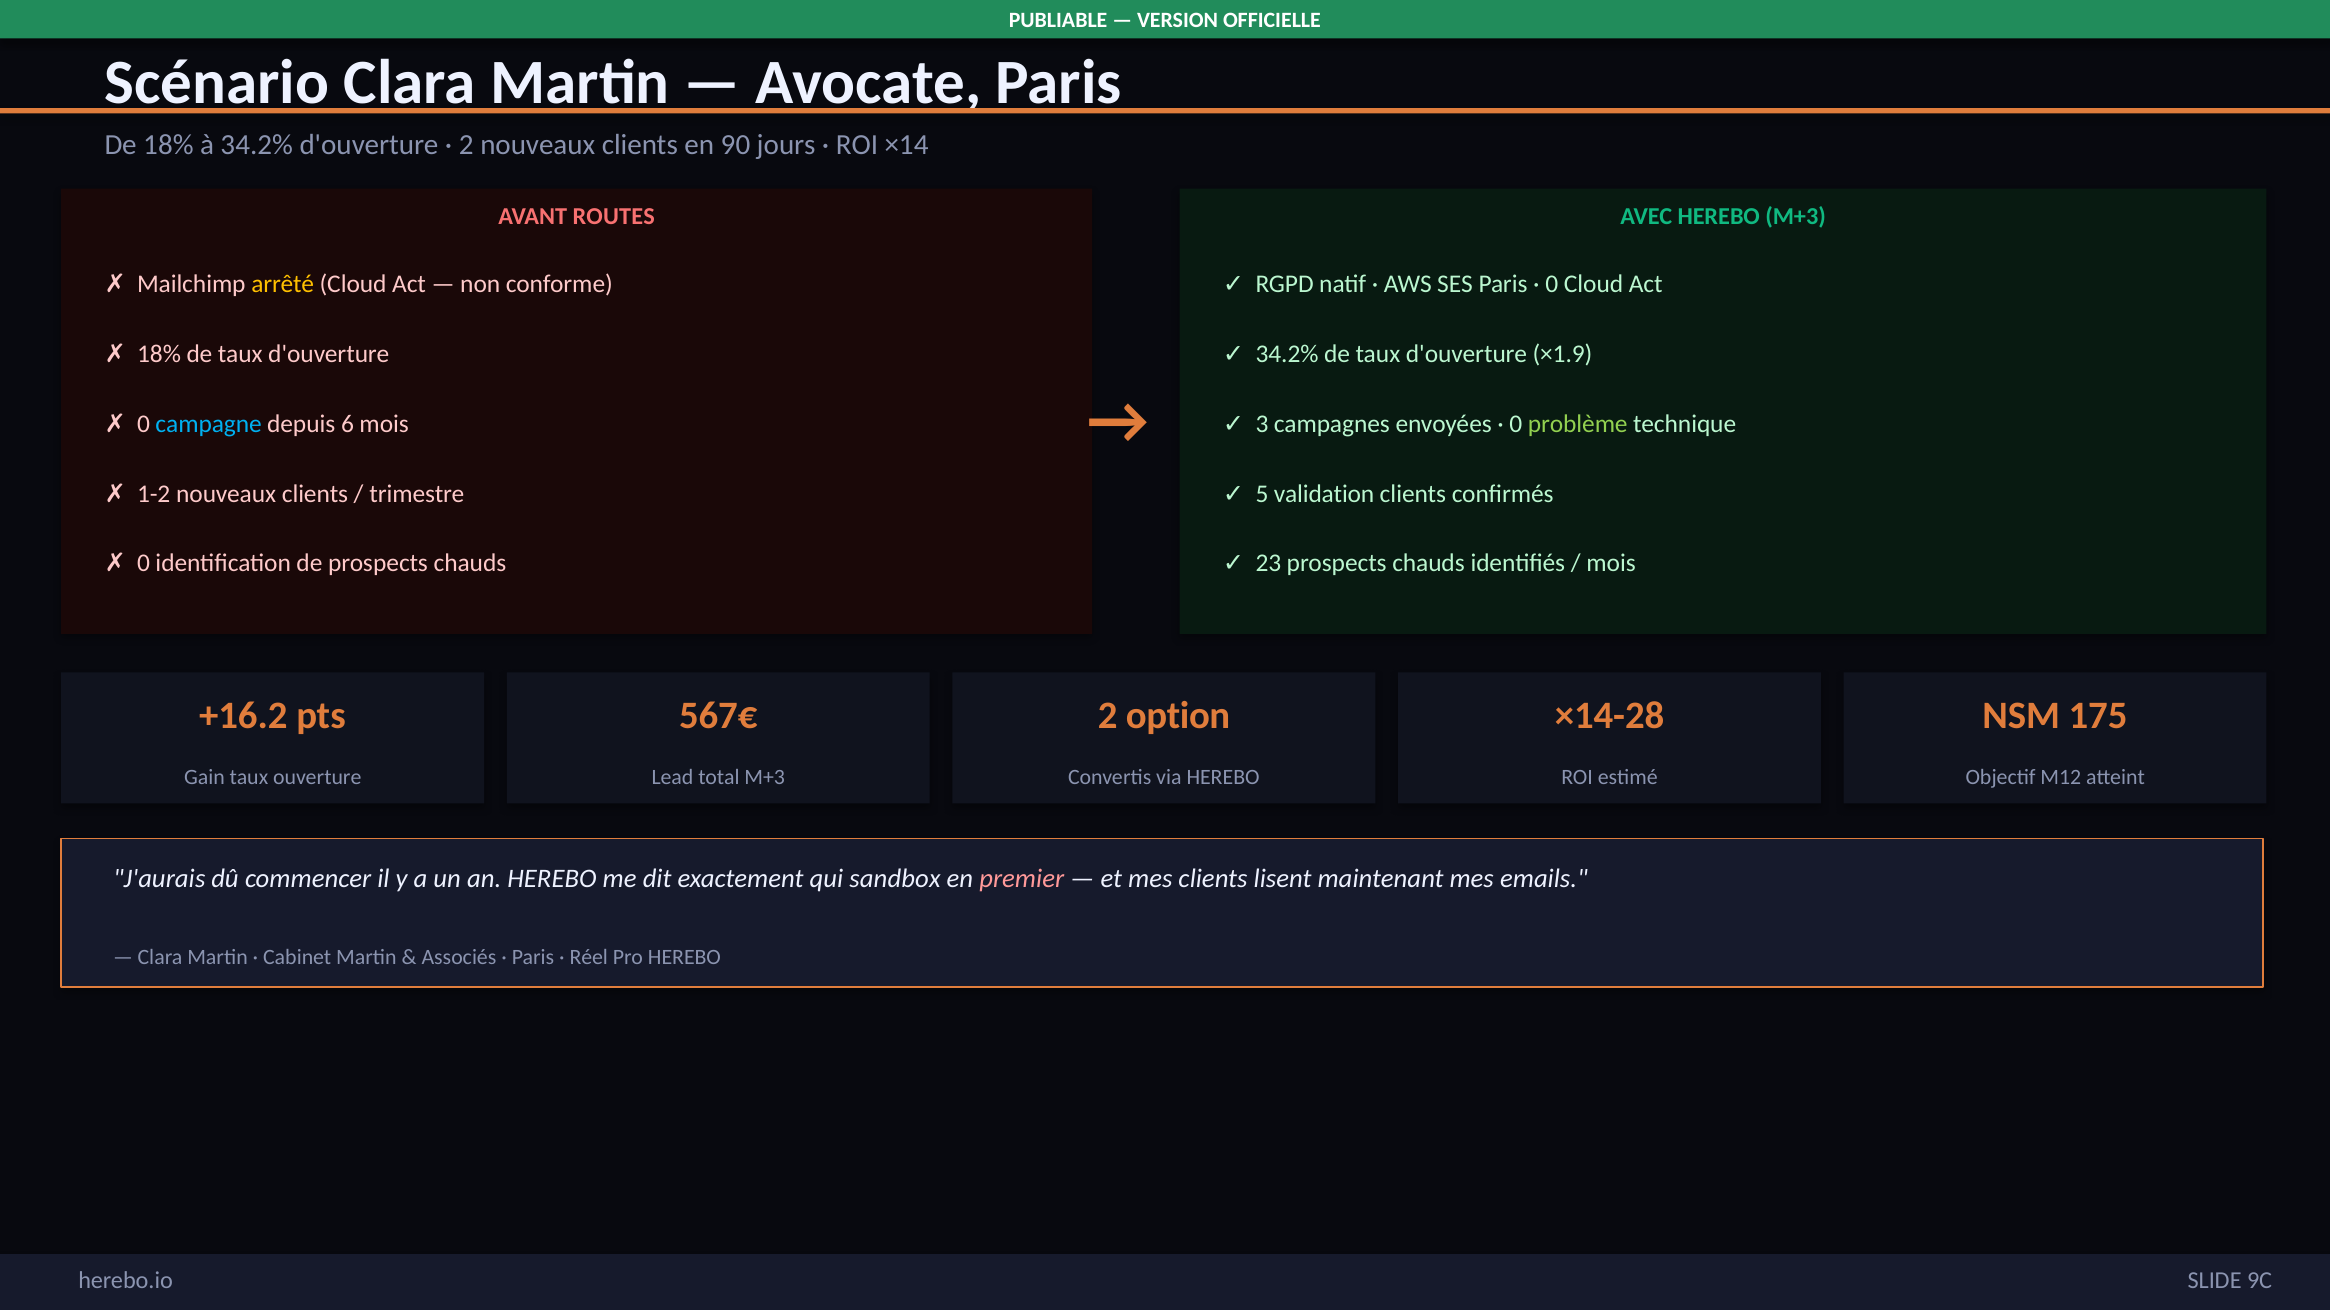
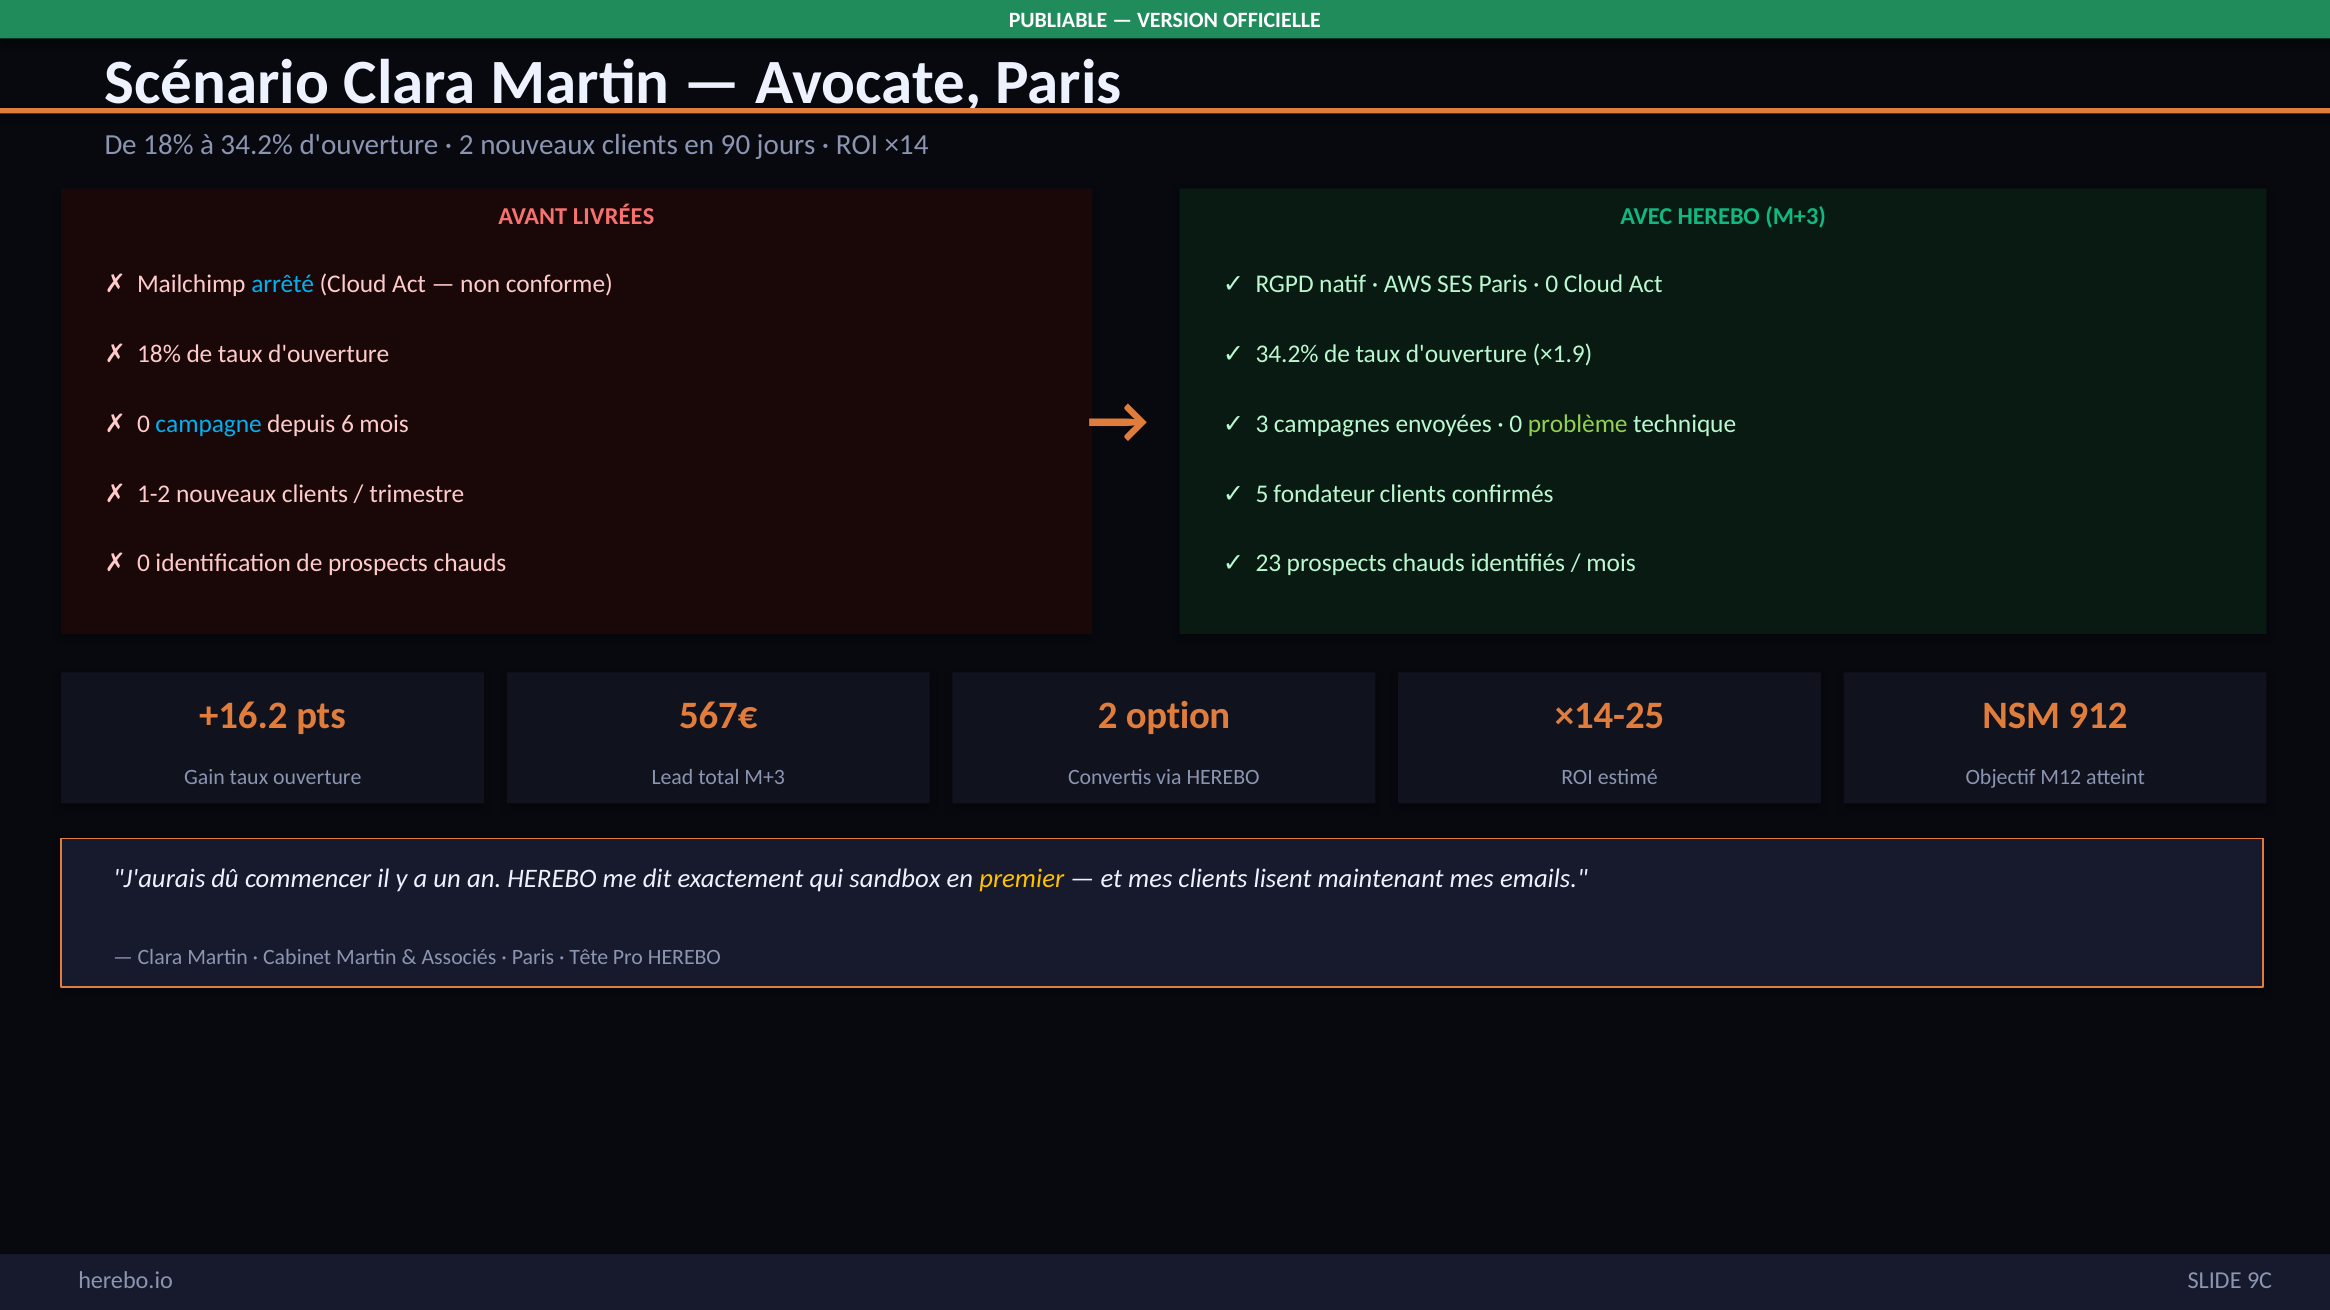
ROUTES: ROUTES -> LIVRÉES (614, 217)
arrêté colour: yellow -> light blue (283, 284)
validation: validation -> fondateur (1324, 494)
×14-28: ×14-28 -> ×14-25 (1609, 716)
175: 175 -> 912 (2098, 716)
premier colour: pink -> yellow (1022, 879)
Réel: Réel -> Tête (589, 958)
